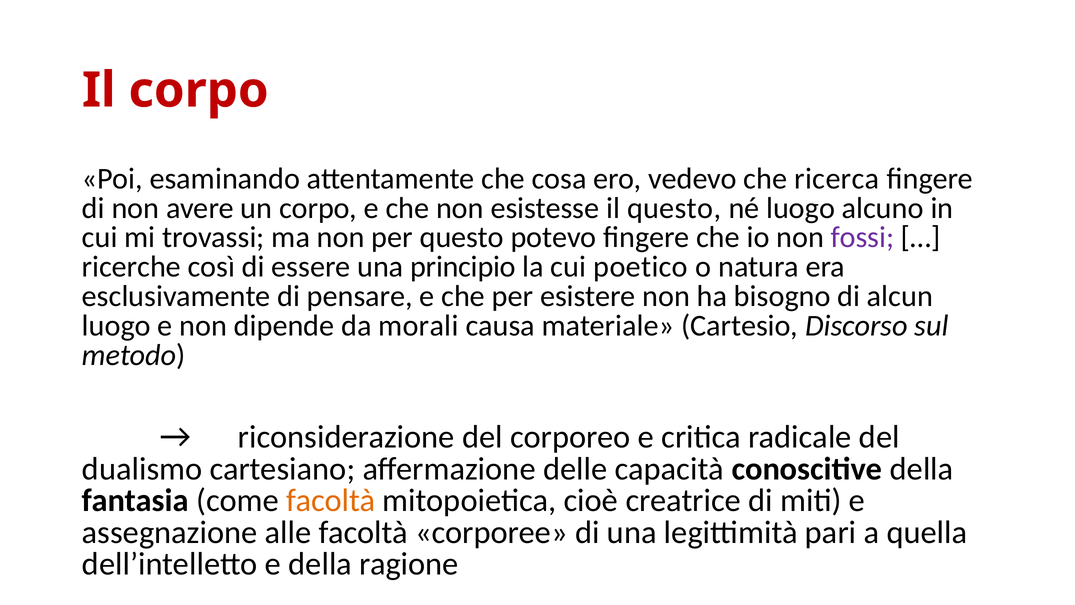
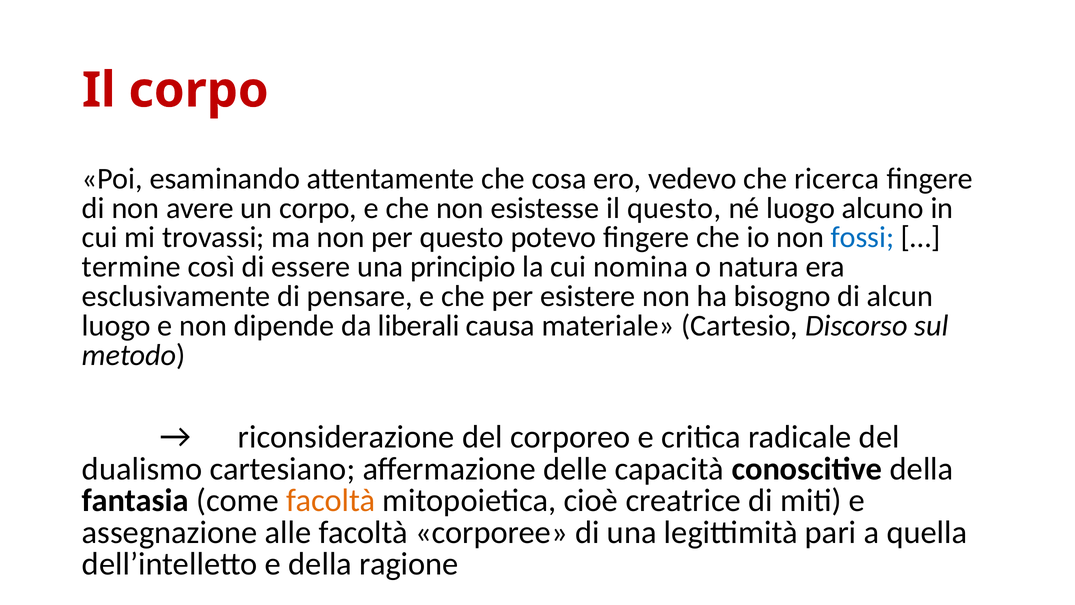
fossi colour: purple -> blue (862, 237)
ricerche: ricerche -> termine (131, 267)
poetico: poetico -> nomina (641, 267)
morali: morali -> liberali (419, 326)
